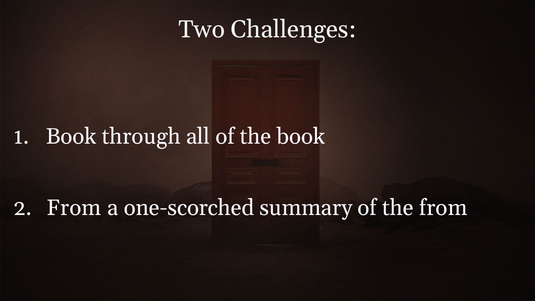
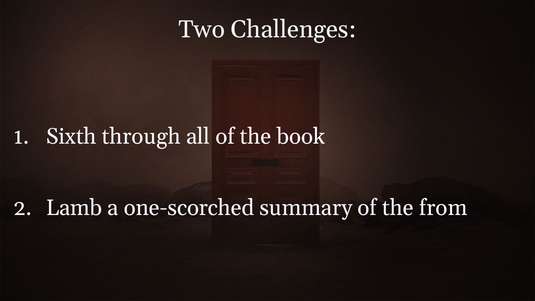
Book: Book -> Sixth (71, 137)
From: From -> Lamb (74, 208)
